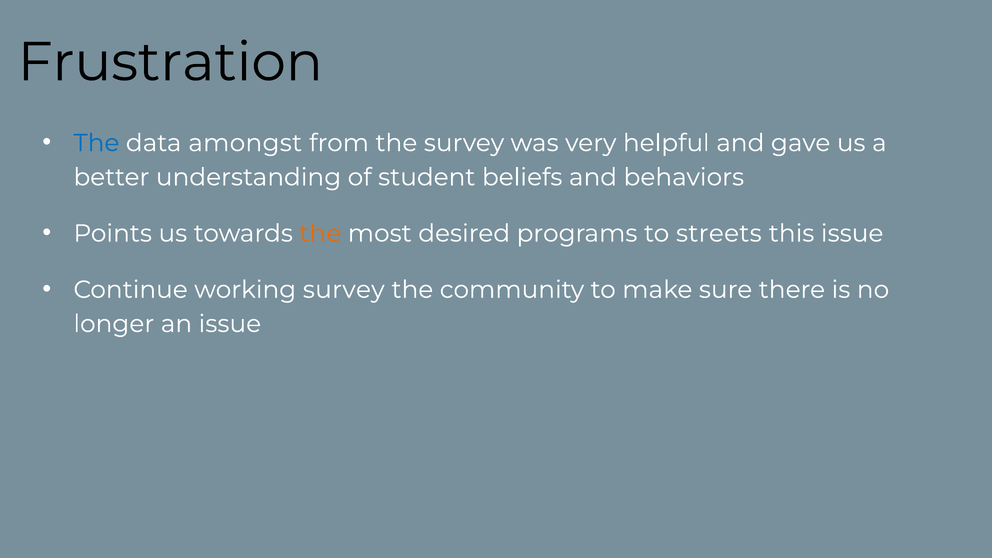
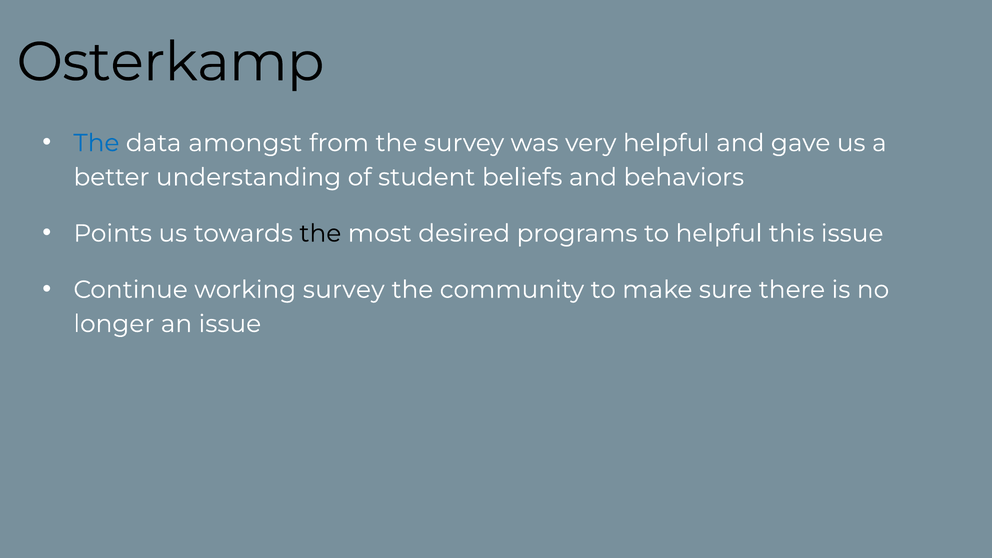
Frustration: Frustration -> Osterkamp (170, 62)
the colour: orange -> black (320, 233)
to streets: streets -> helpful (719, 233)
